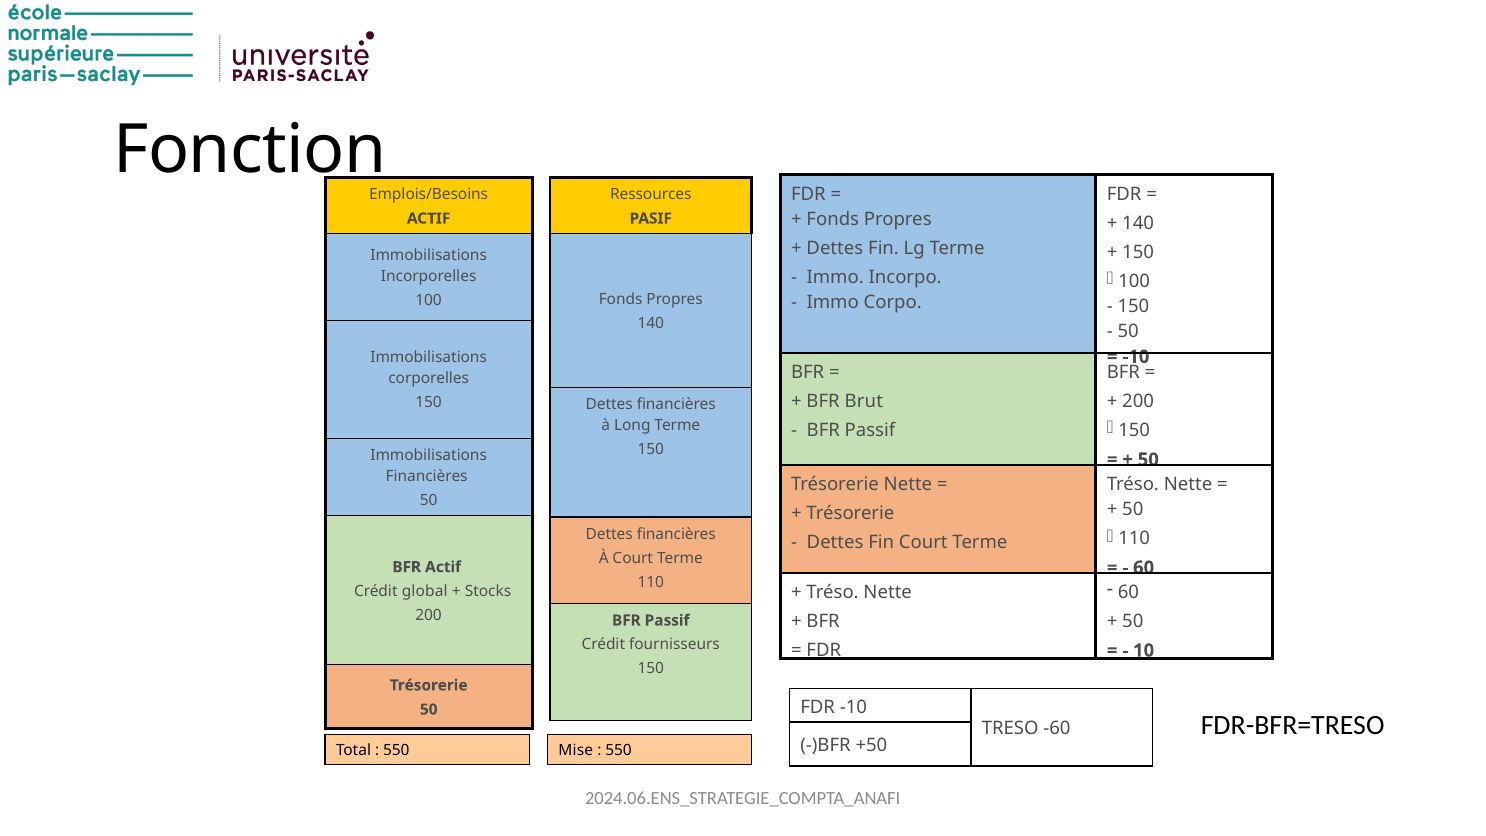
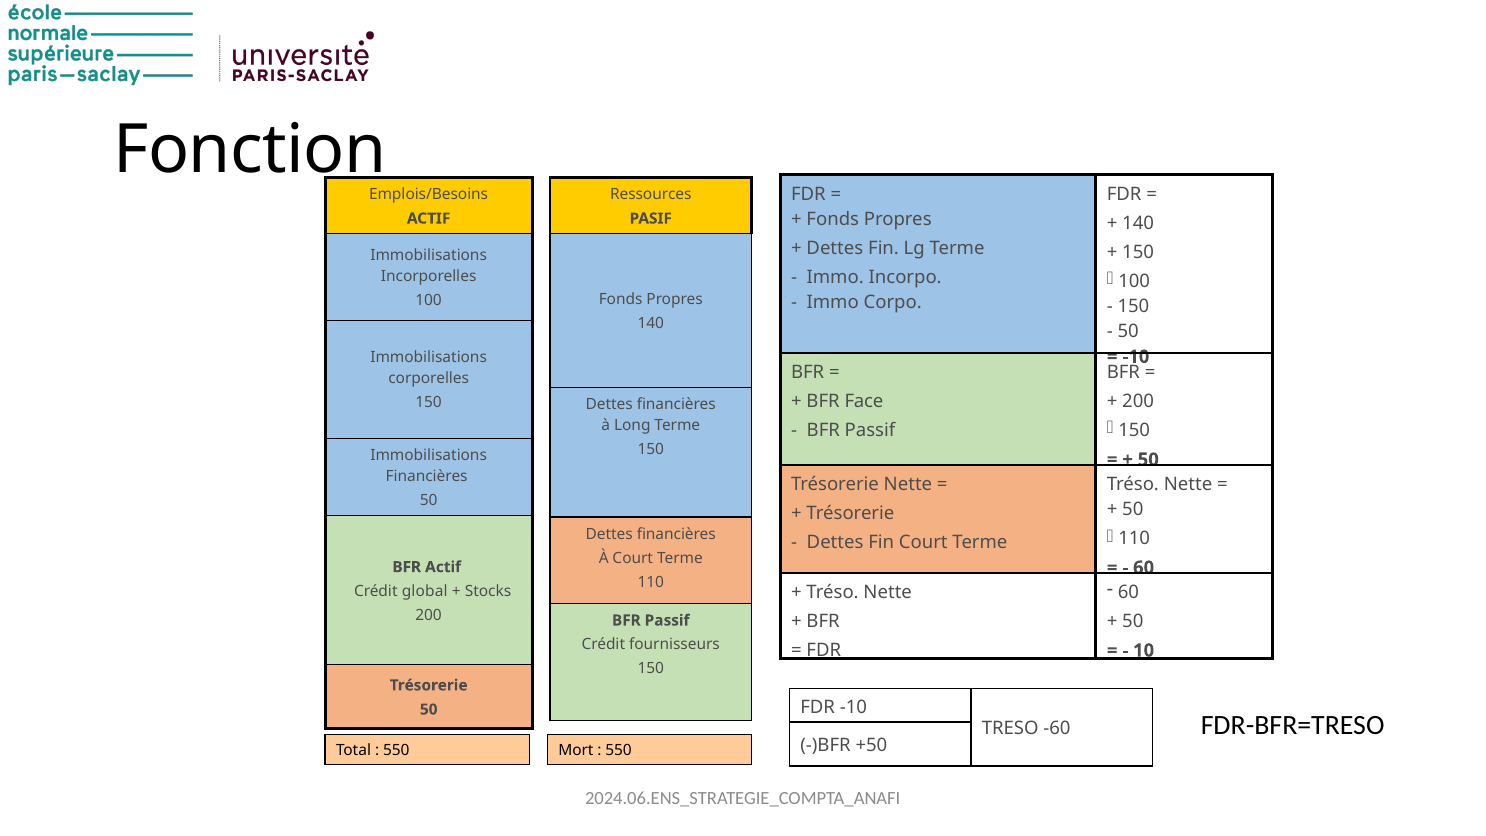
Brut: Brut -> Face (864, 402)
Mise: Mise -> Mort (576, 751)
